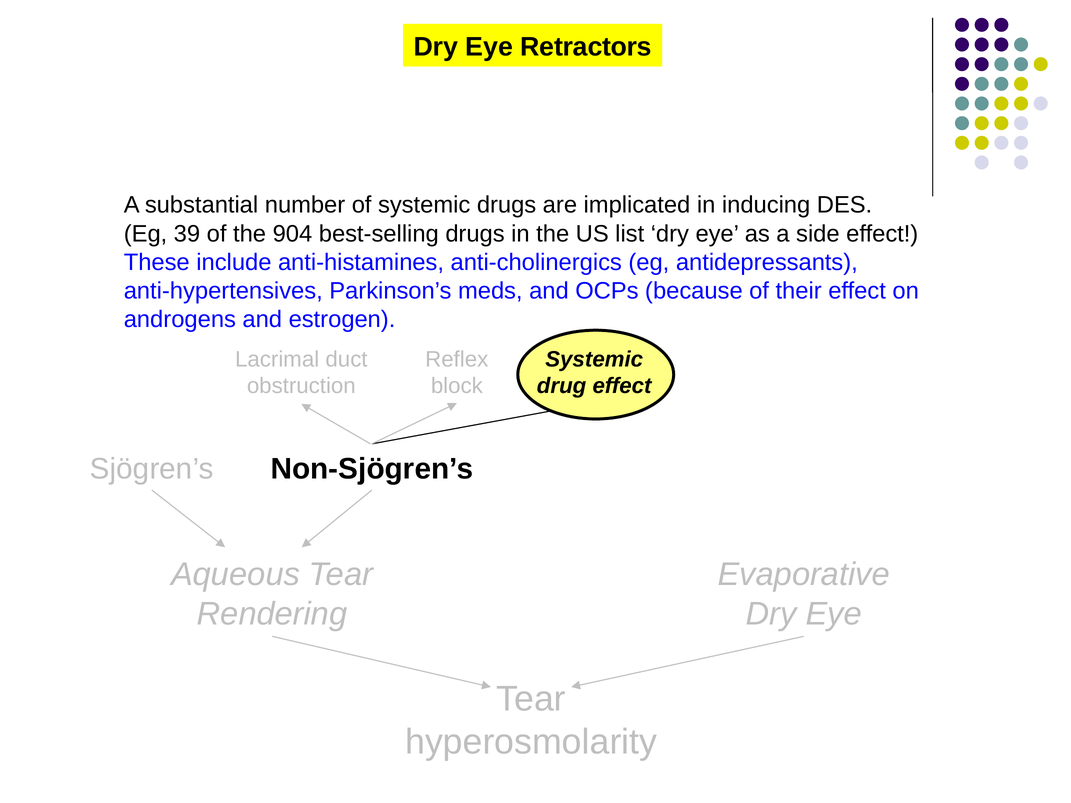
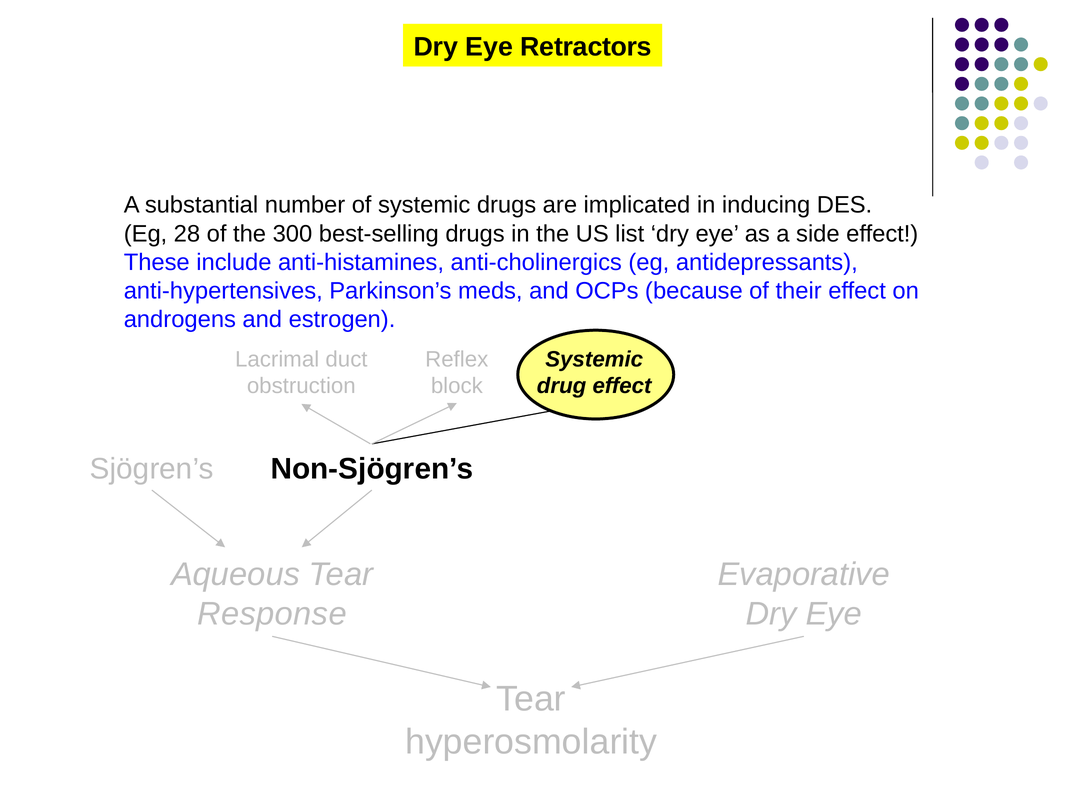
39: 39 -> 28 (187, 234)
904: 904 -> 300 (292, 234)
Rendering: Rendering -> Response (272, 614)
